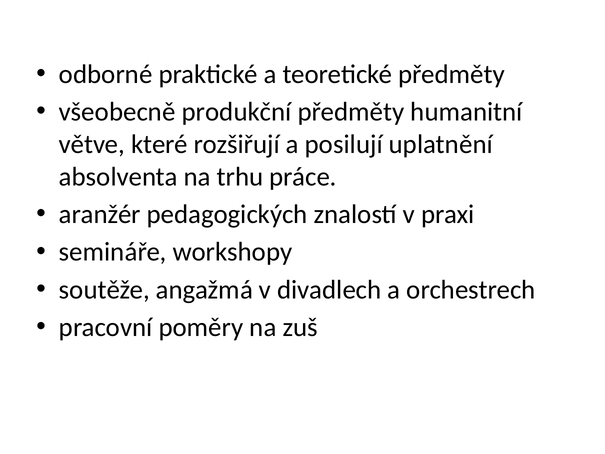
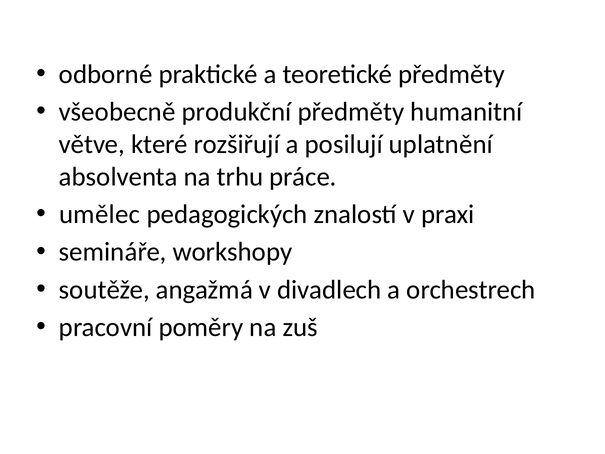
aranžér: aranžér -> umělec (100, 214)
